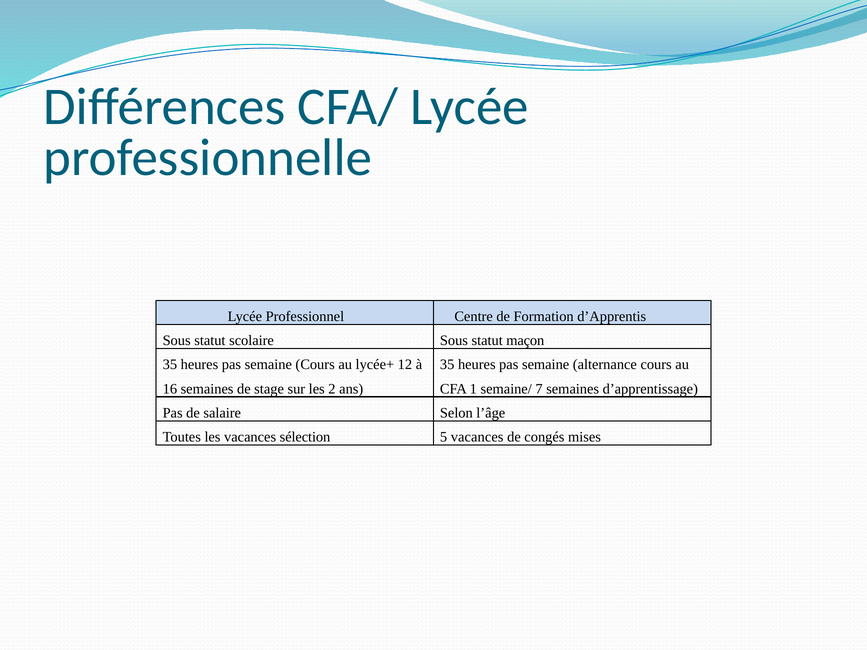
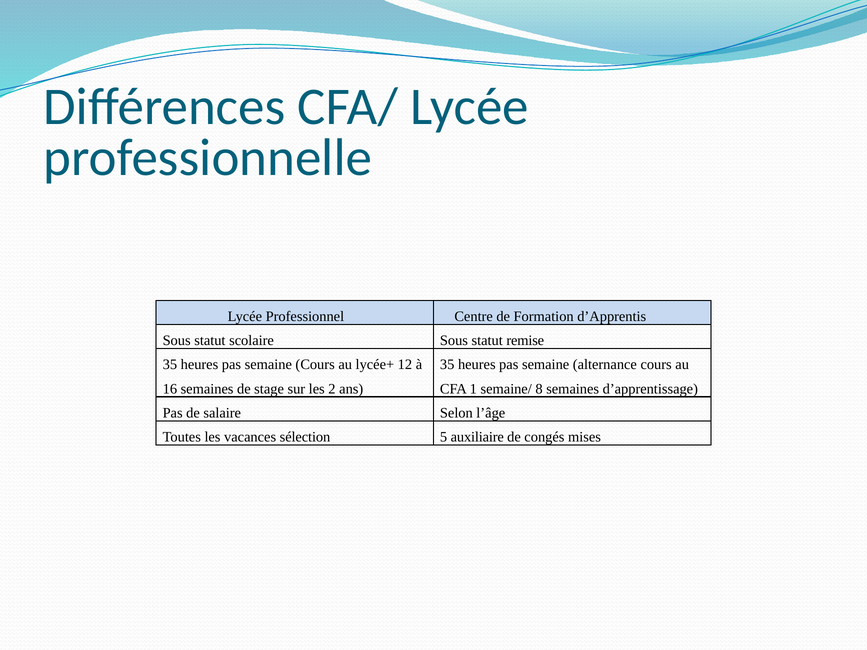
maçon: maçon -> remise (525, 341)
7: 7 -> 8 (539, 389)
5 vacances: vacances -> auxiliaire (477, 437)
